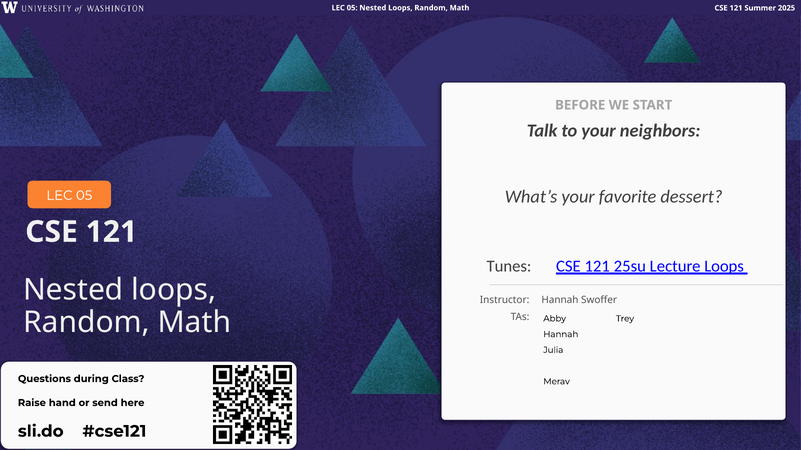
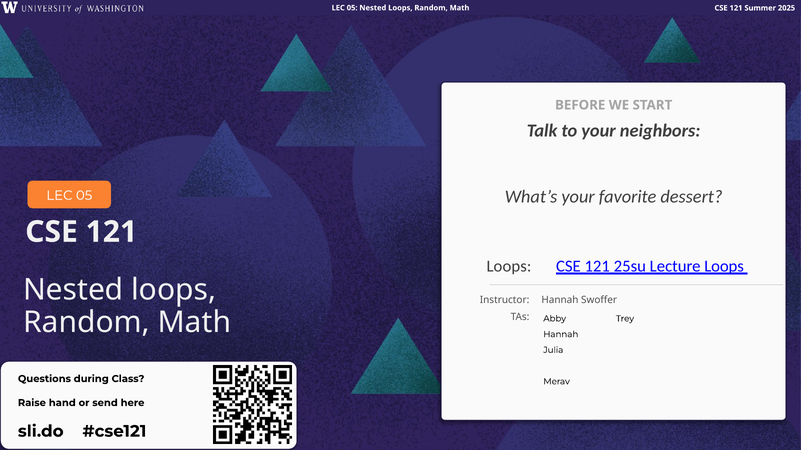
Tunes: Tunes -> Loops (509, 267)
